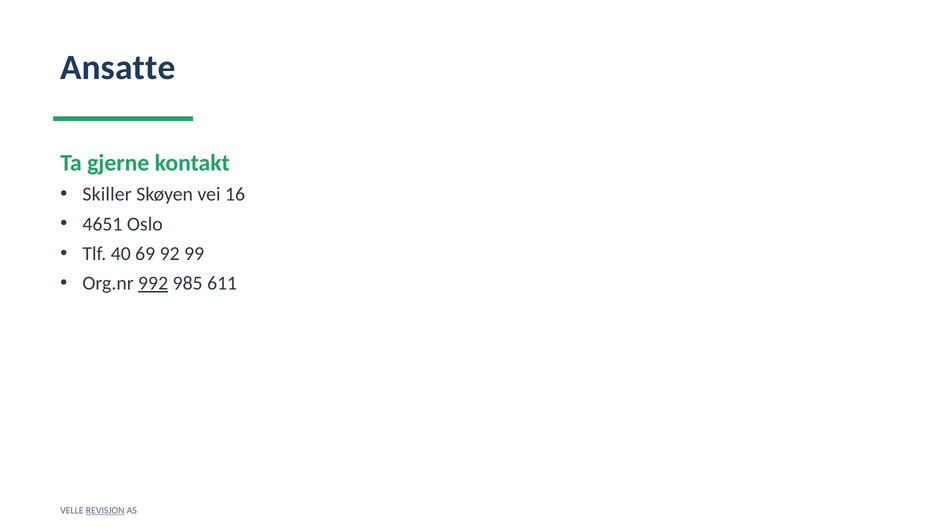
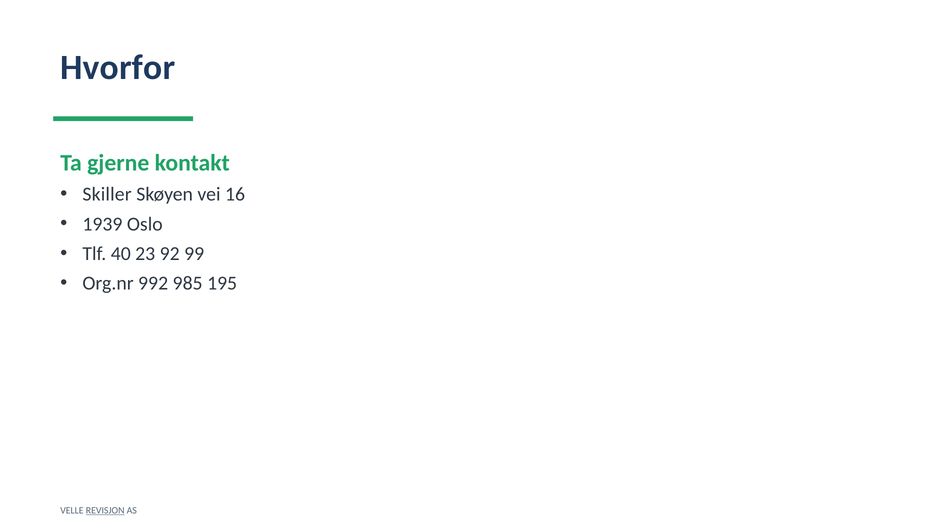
Ansatte: Ansatte -> Hvorfor (118, 68)
4651: 4651 -> 1939 (102, 224)
69: 69 -> 23 (145, 254)
992 underline: present -> none (153, 284)
611: 611 -> 195 (222, 284)
